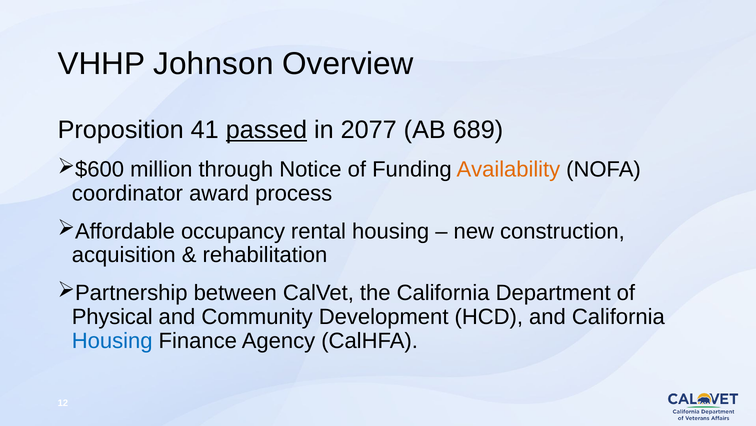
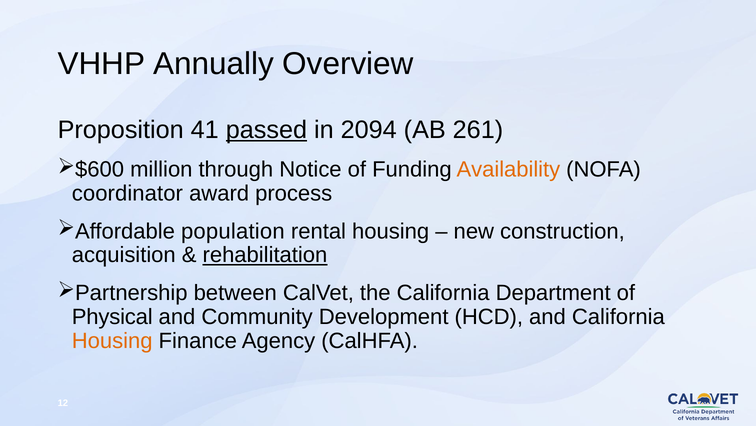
Johnson: Johnson -> Annually (213, 64)
2077: 2077 -> 2094 (369, 130)
689: 689 -> 261 (478, 130)
occupancy: occupancy -> population (233, 231)
rehabilitation underline: none -> present (265, 255)
Housing colour: blue -> orange (112, 340)
